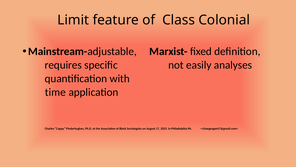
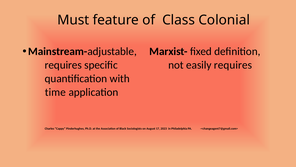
Limit: Limit -> Must (73, 20)
easily analyses: analyses -> requires (233, 65)
